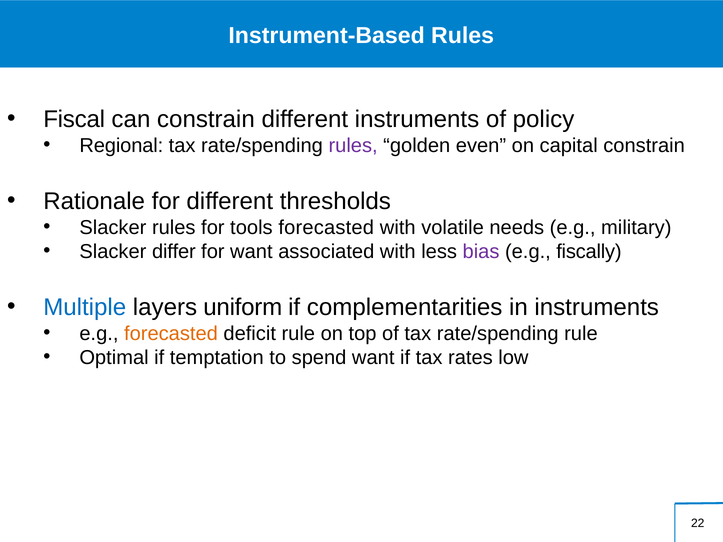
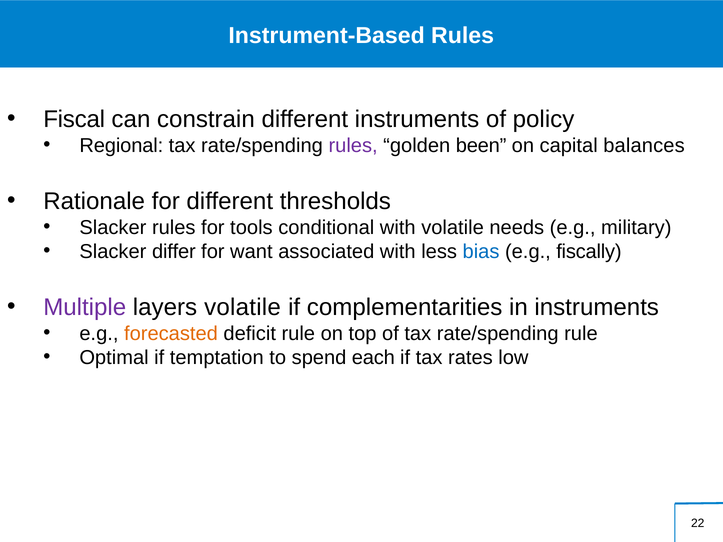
even: even -> been (481, 146)
capital constrain: constrain -> balances (644, 146)
tools forecasted: forecasted -> conditional (326, 227)
bias colour: purple -> blue (481, 252)
Multiple colour: blue -> purple (85, 307)
layers uniform: uniform -> volatile (243, 307)
spend want: want -> each (373, 358)
